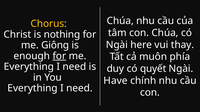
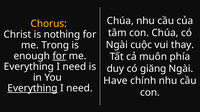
here: here -> cuộc (141, 45)
Giông: Giông -> Trong (55, 45)
quyết: quyết -> giăng (153, 69)
Everything underline: none -> present (33, 89)
